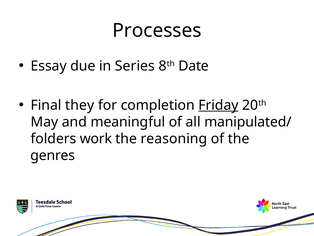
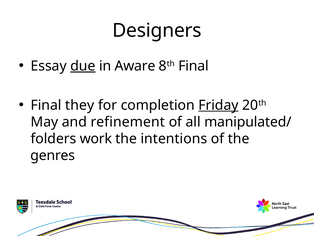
Processes: Processes -> Designers (157, 30)
due underline: none -> present (83, 66)
Series: Series -> Aware (135, 66)
8th Date: Date -> Final (194, 66)
meaningful: meaningful -> refinement (128, 122)
reasoning: reasoning -> intentions (174, 138)
